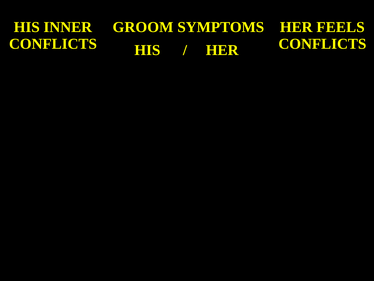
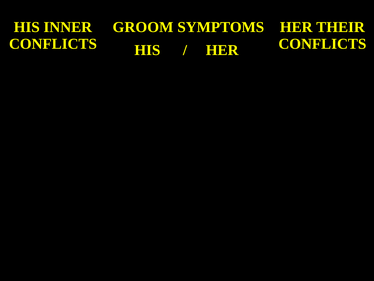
FEELS: FEELS -> THEIR (341, 27)
